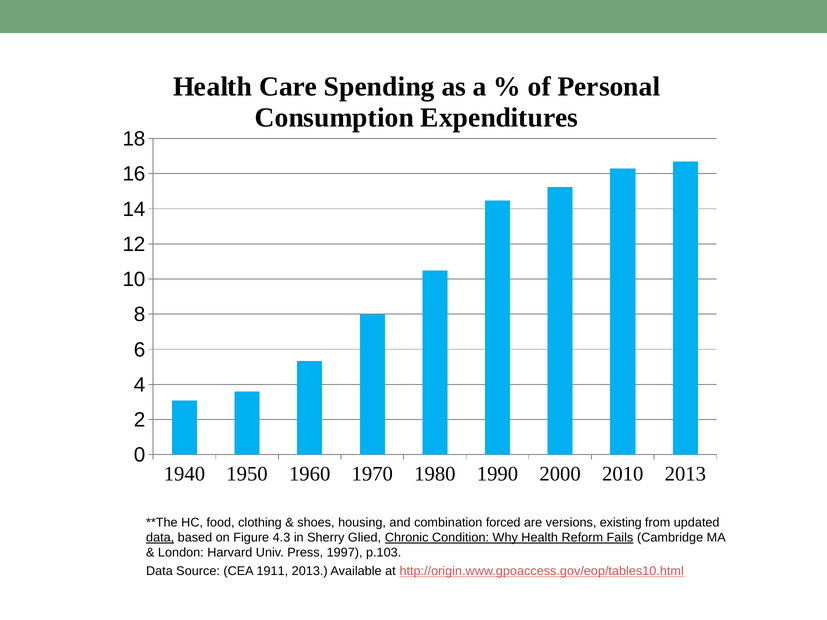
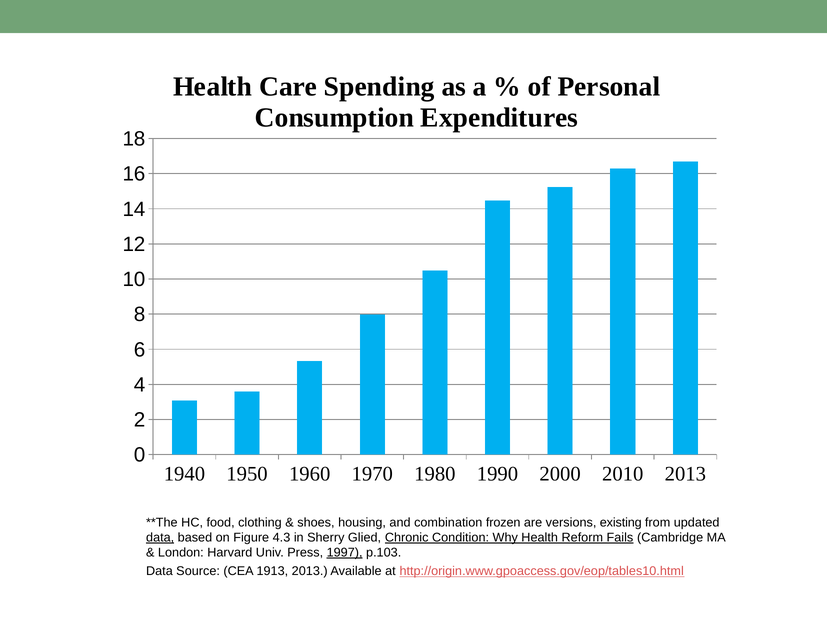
forced: forced -> frozen (503, 523)
1997 underline: none -> present (345, 553)
1911: 1911 -> 1913 (272, 571)
